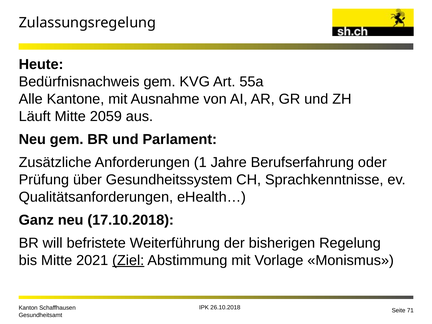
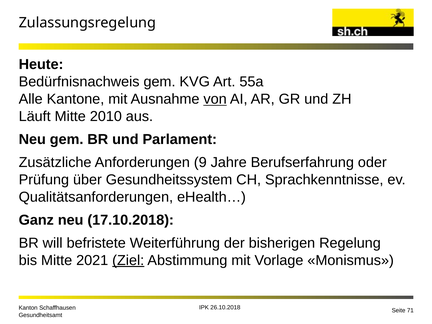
von underline: none -> present (215, 99)
2059: 2059 -> 2010 (106, 116)
1: 1 -> 9 (200, 162)
